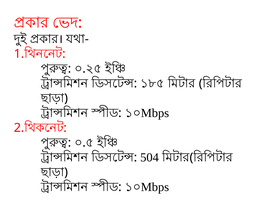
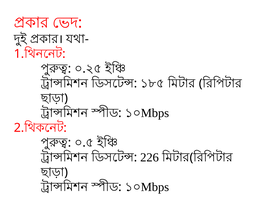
504: 504 -> 226 (150, 158)
